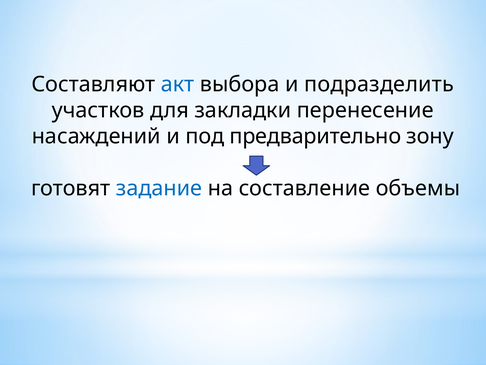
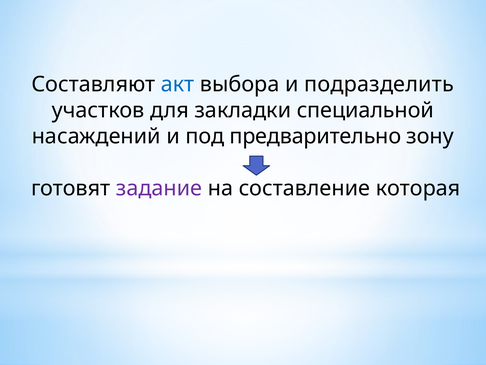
перенесение: перенесение -> специальной (365, 110)
задание colour: blue -> purple (159, 188)
объемы: объемы -> которая (418, 188)
